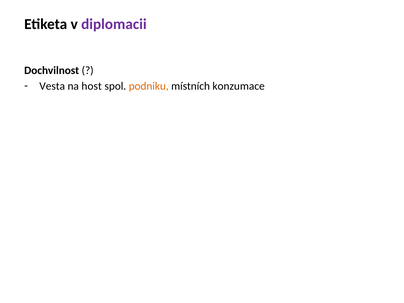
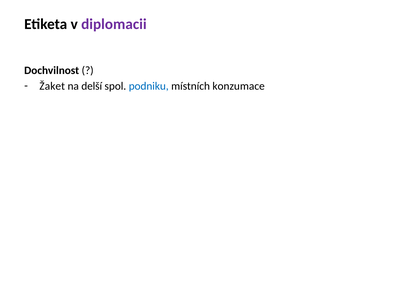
Vesta: Vesta -> Žaket (52, 86)
host: host -> delší (92, 86)
podniku colour: orange -> blue (149, 86)
